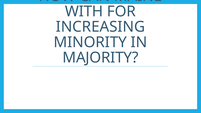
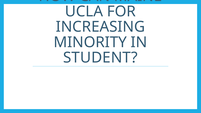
WITH: WITH -> UCLA (84, 11)
MAJORITY: MAJORITY -> STUDENT (100, 58)
